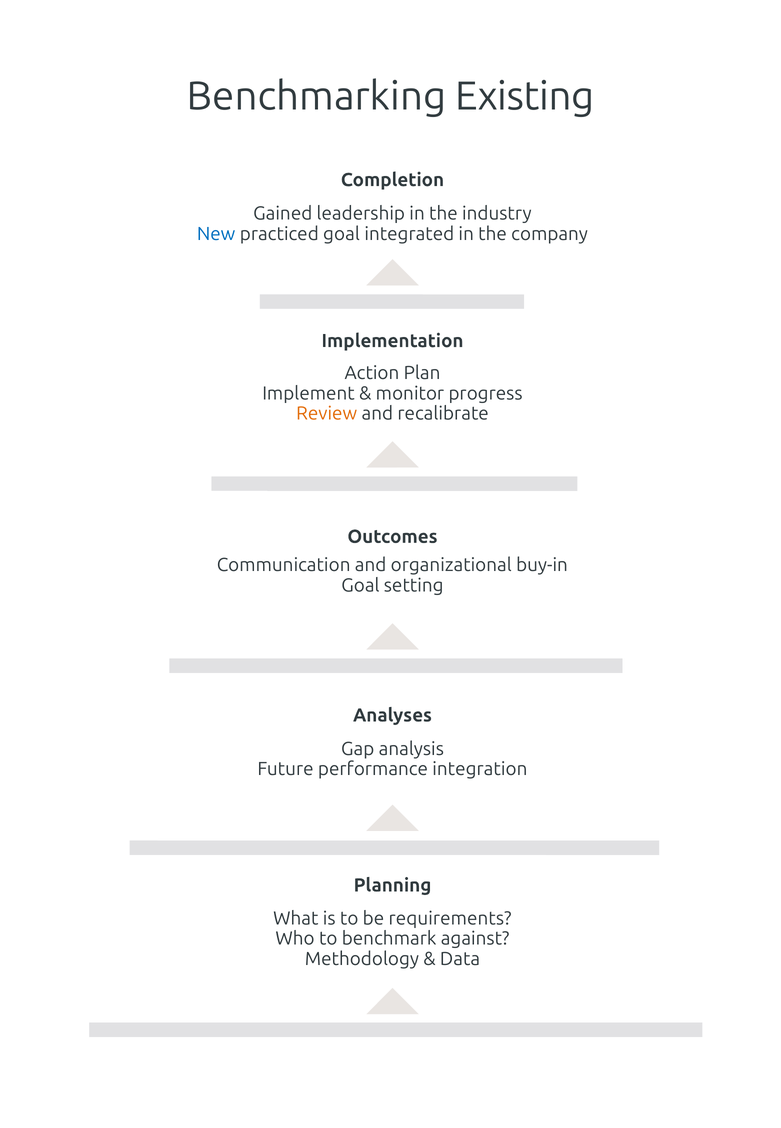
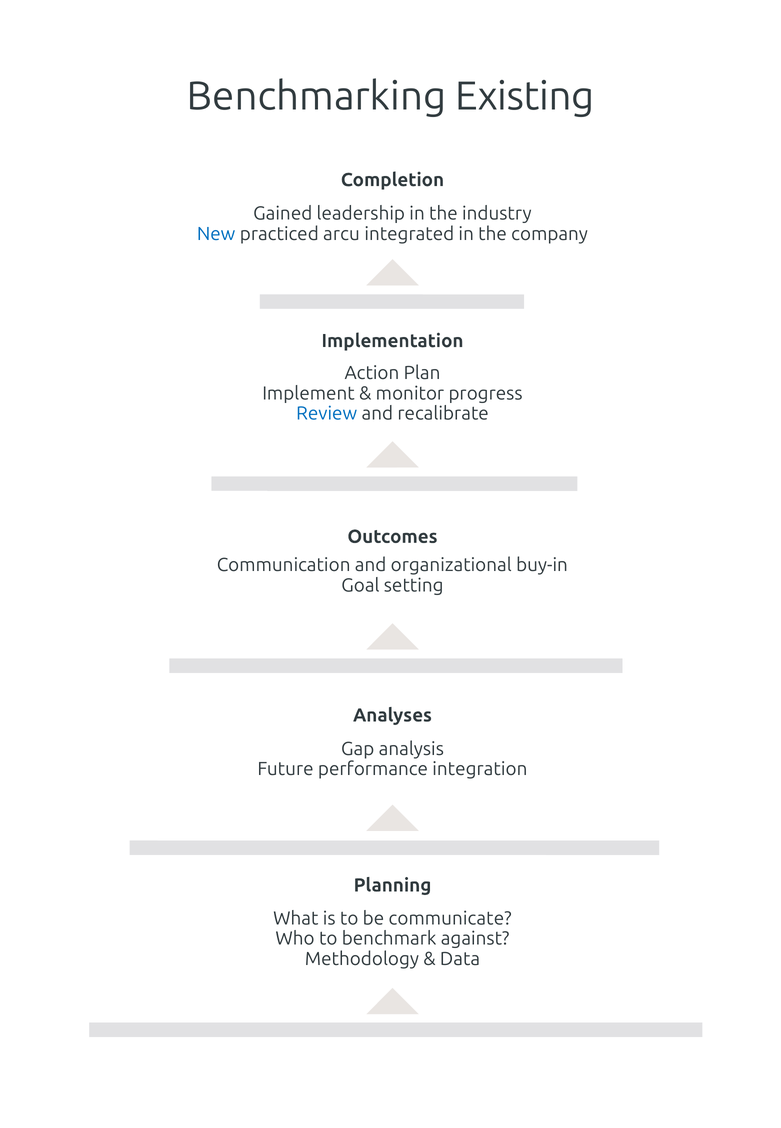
practiced goal: goal -> arcu (341, 234)
Review colour: orange -> blue (327, 414)
requirements: requirements -> communicate (450, 918)
